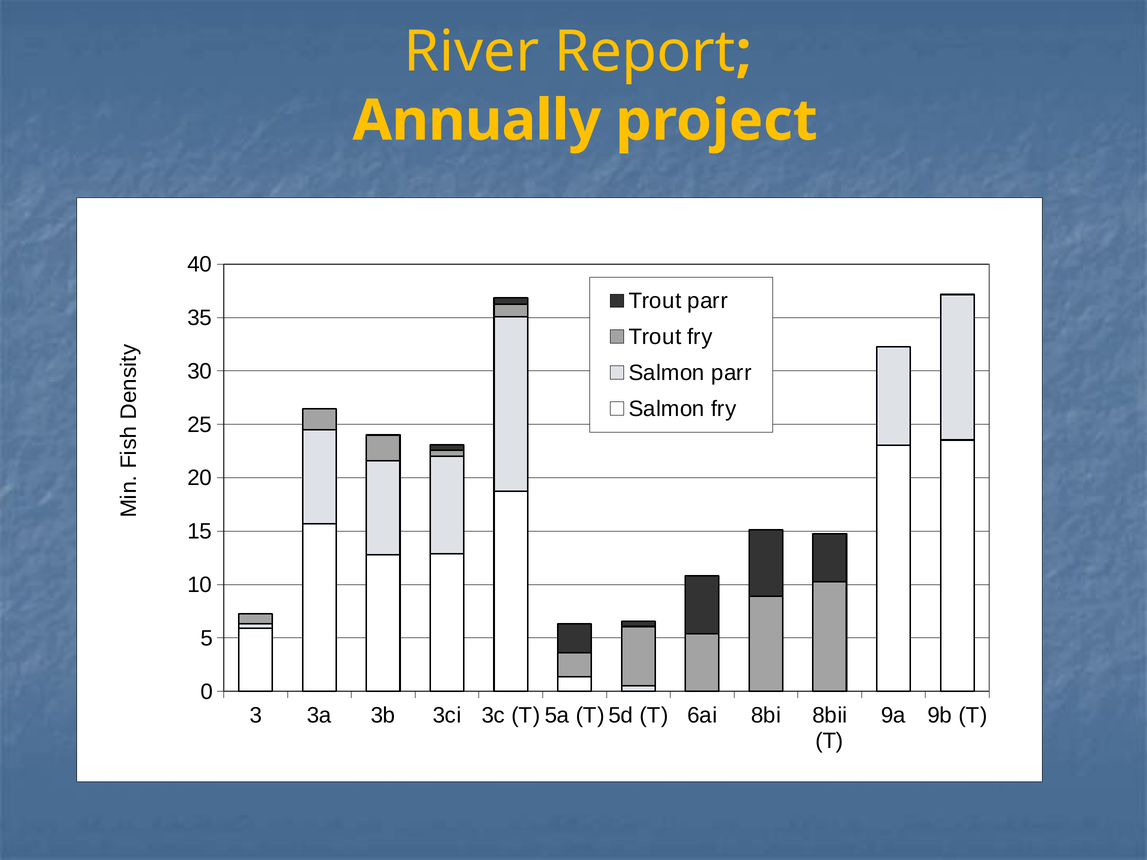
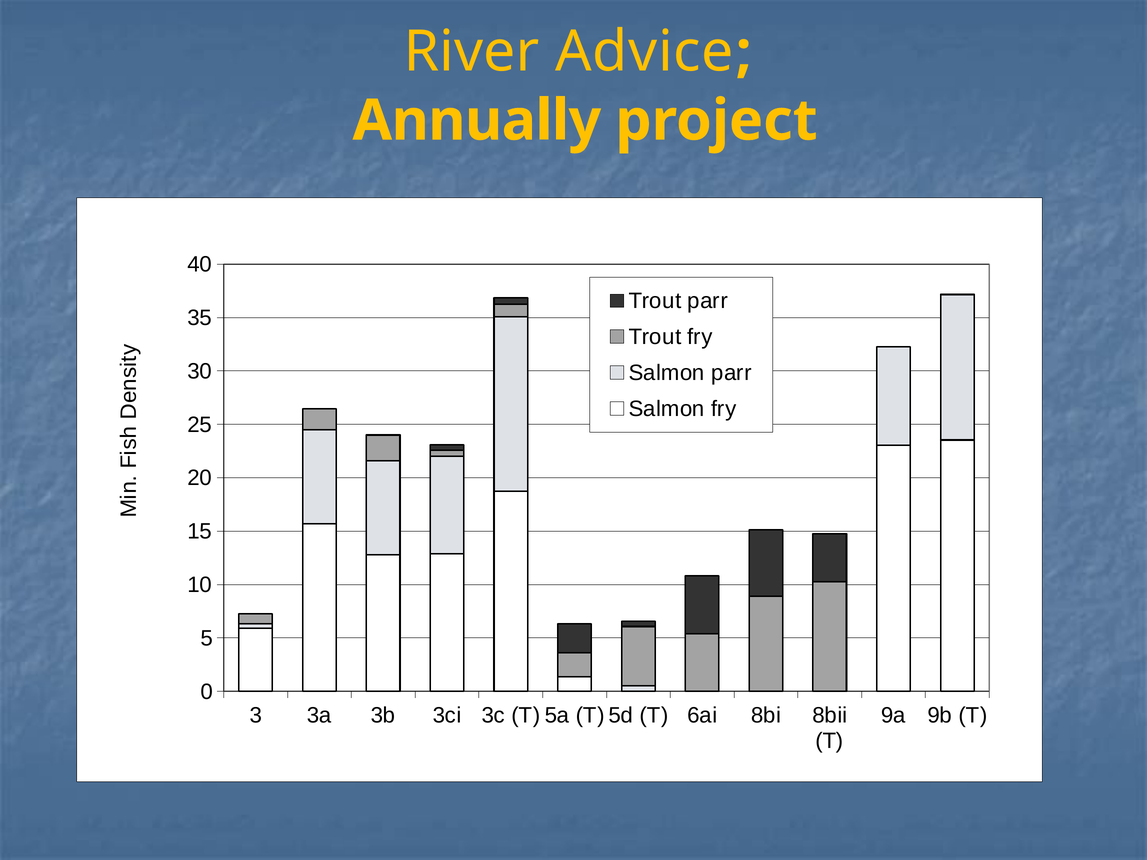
Report: Report -> Advice (645, 52)
